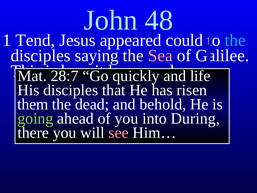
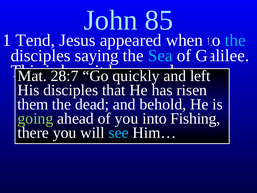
48: 48 -> 85 (159, 20)
could: could -> when (184, 40)
Sea colour: pink -> light blue (160, 56)
life: life -> left (200, 76)
During: During -> Fishing (195, 118)
see colour: pink -> light blue (119, 132)
